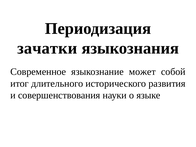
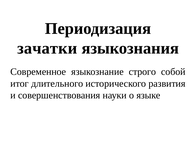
может: может -> строго (142, 72)
